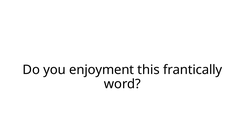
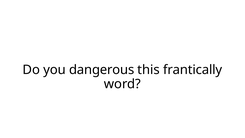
enjoyment: enjoyment -> dangerous (102, 70)
